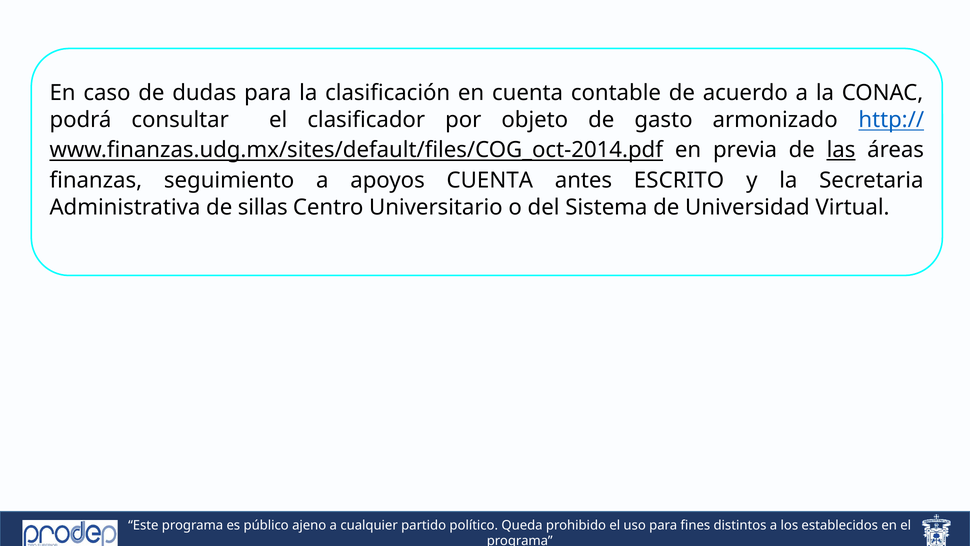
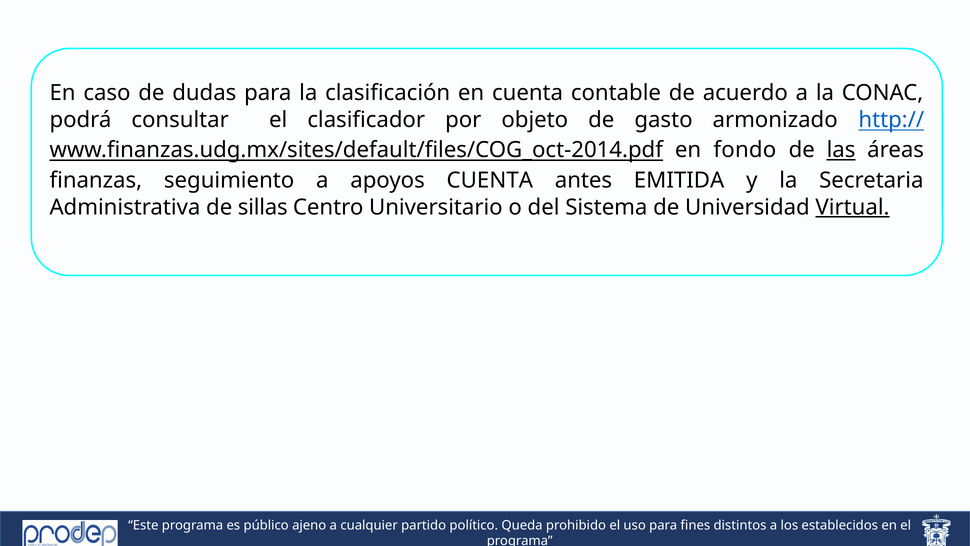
previa: previa -> fondo (745, 150)
ESCRITO: ESCRITO -> EMITIDA (679, 180)
Virtual underline: none -> present (853, 207)
